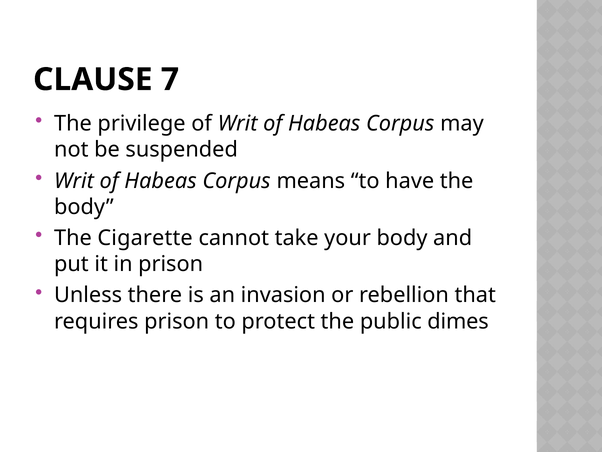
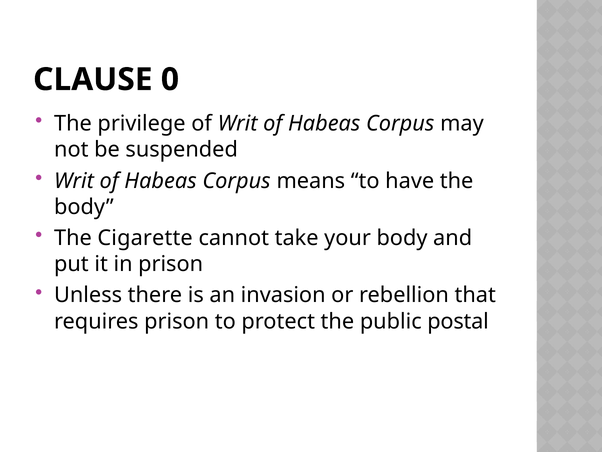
7: 7 -> 0 (170, 79)
dimes: dimes -> postal (458, 321)
